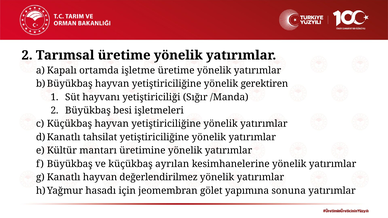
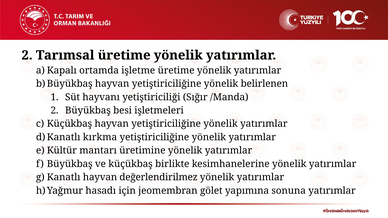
gerektiren: gerektiren -> belirlenen (264, 84)
tahsilat: tahsilat -> kırkma (100, 137)
ayrılan: ayrılan -> birlikte (172, 164)
